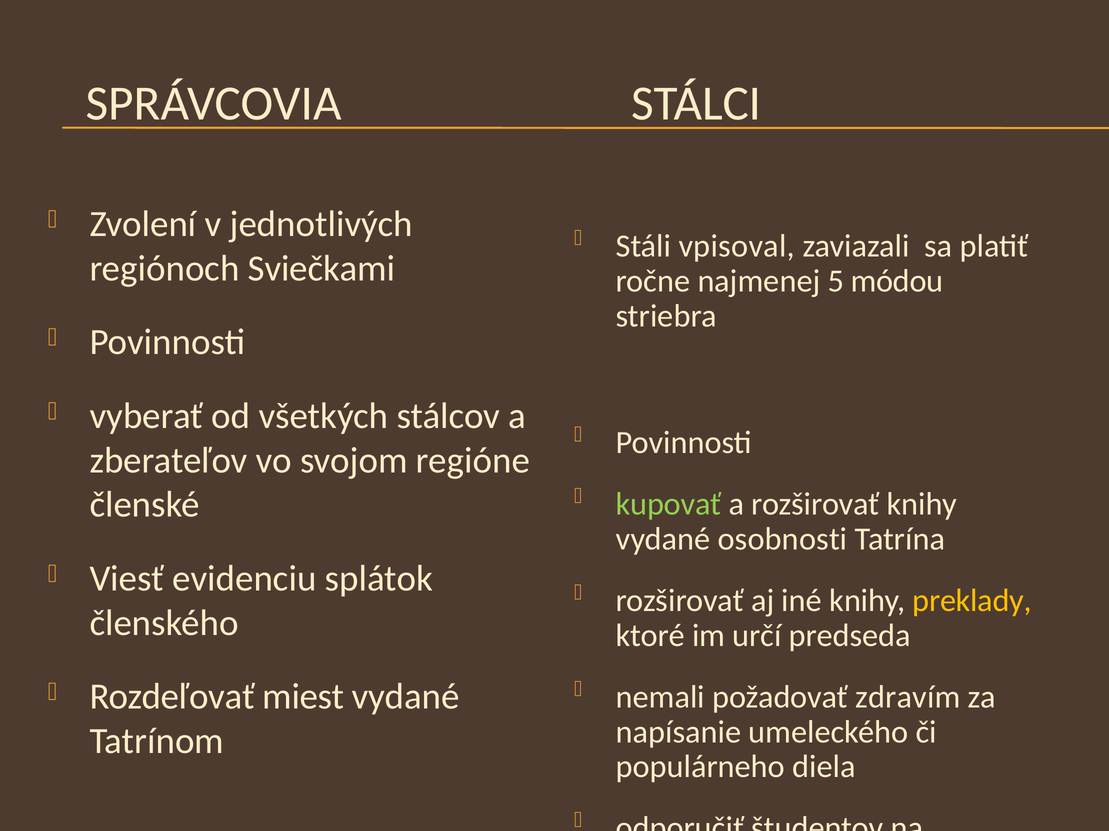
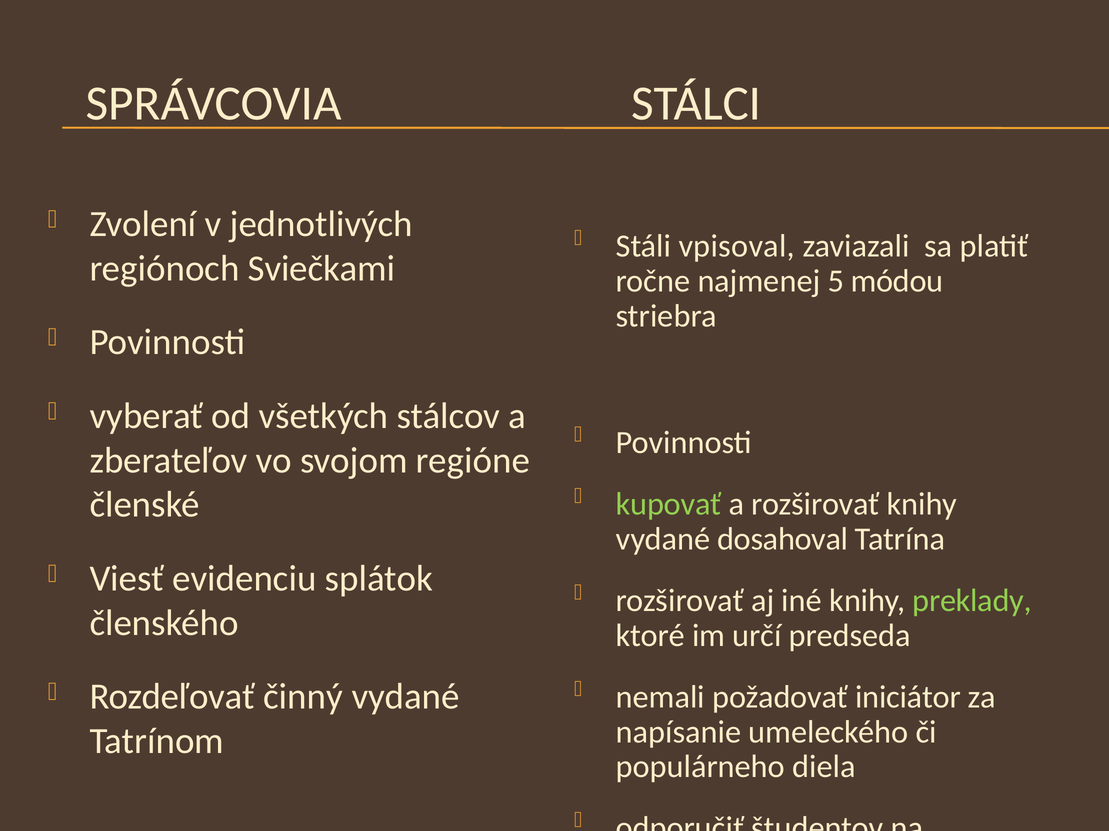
osobnosti: osobnosti -> dosahoval (783, 540)
preklady colour: yellow -> light green (972, 601)
zdravím: zdravím -> iniciátor (908, 698)
miest: miest -> činný (303, 697)
